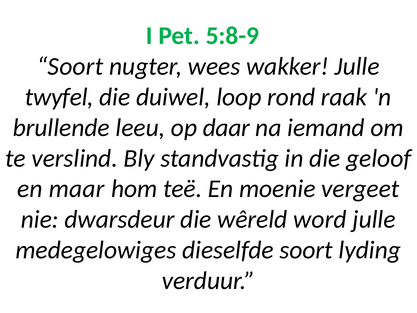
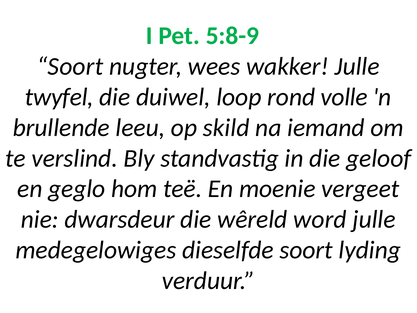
raak: raak -> volle (344, 97)
daar: daar -> skild (226, 128)
maar: maar -> geglo (77, 189)
